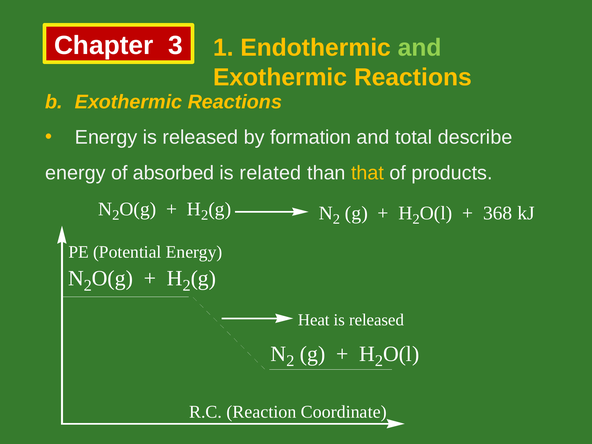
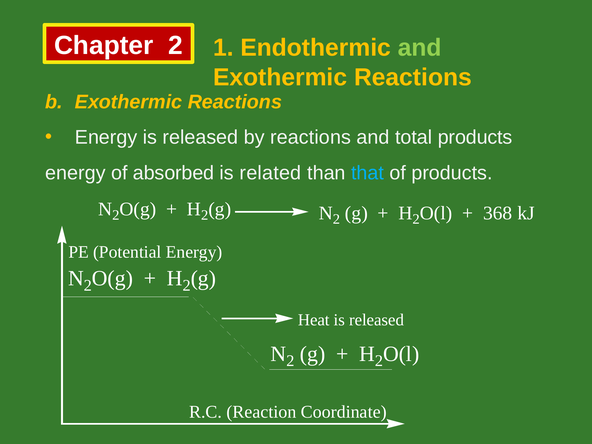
Chapter 3: 3 -> 2 (175, 45)
by formation: formation -> reactions (311, 137)
total describe: describe -> products (475, 137)
that colour: yellow -> light blue (368, 173)
